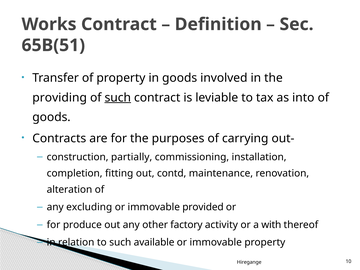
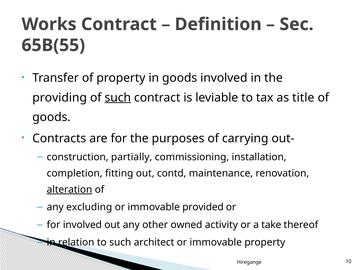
65B(51: 65B(51 -> 65B(55 (53, 45)
into: into -> title (303, 98)
alteration underline: none -> present (69, 190)
for produce: produce -> involved (82, 225)
factory: factory -> owned (186, 225)
with: with -> take (271, 225)
available: available -> architect (154, 242)
